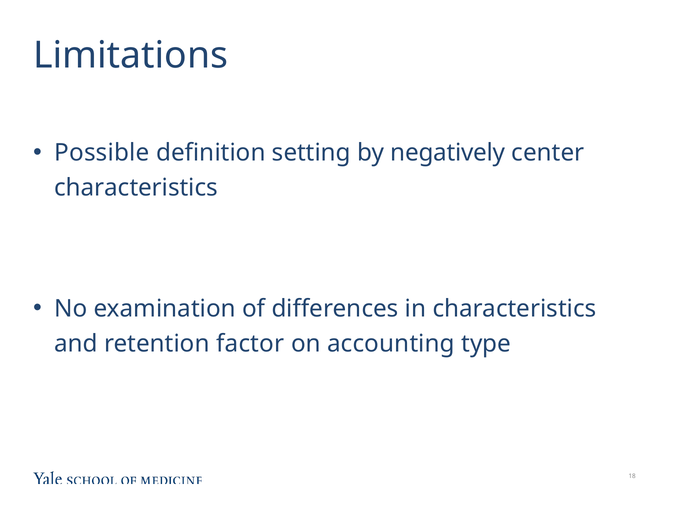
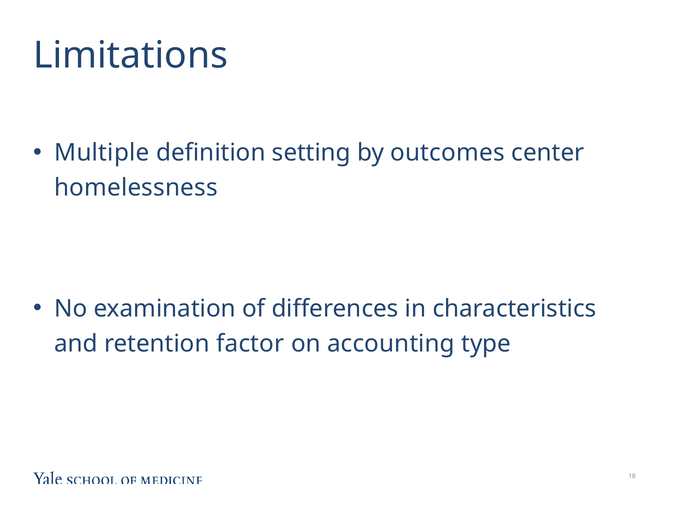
Possible: Possible -> Multiple (102, 153)
negatively: negatively -> outcomes (448, 153)
characteristics: characteristics -> homelessness (136, 188)
